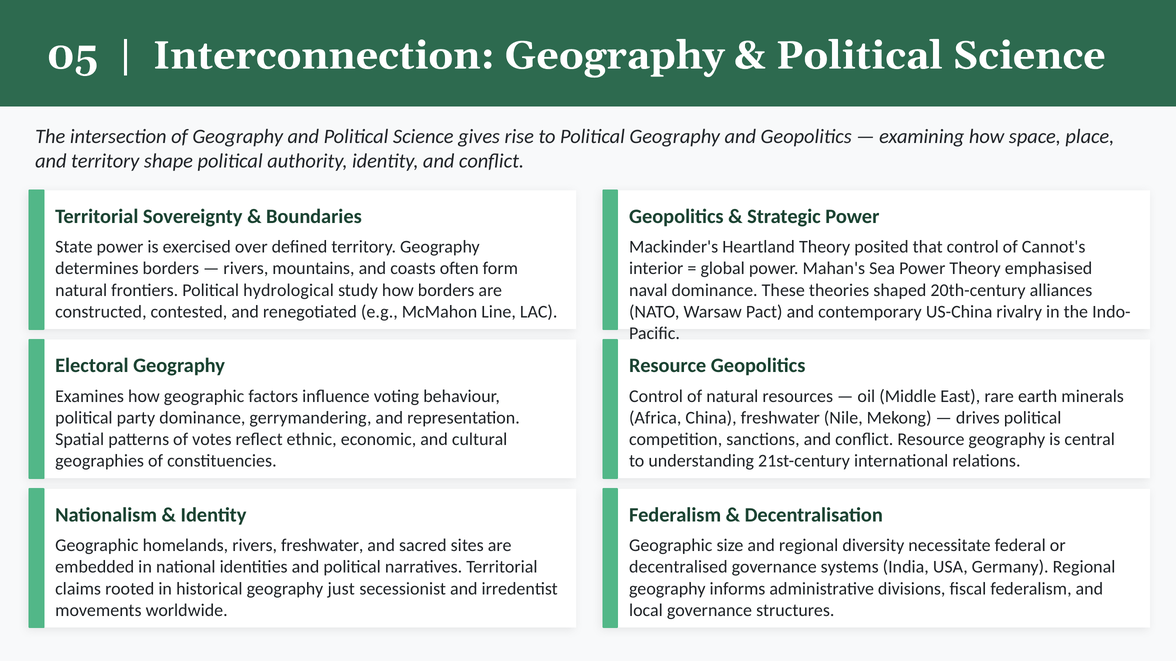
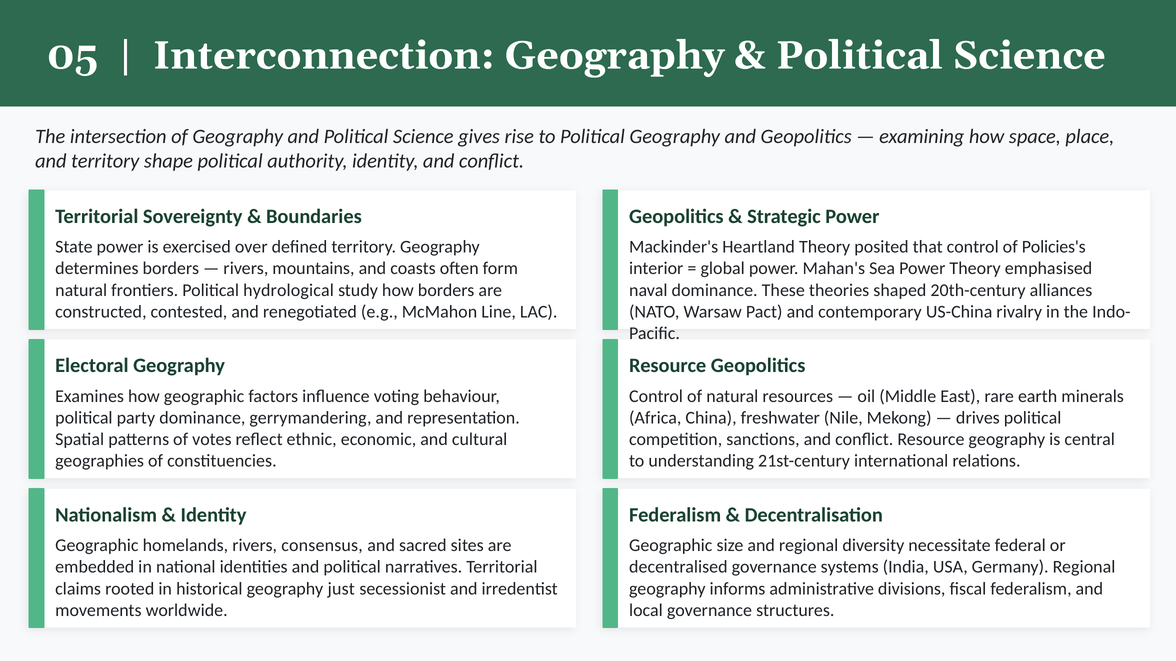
Cannot's: Cannot's -> Policies's (1054, 247)
rivers freshwater: freshwater -> consensus (322, 546)
